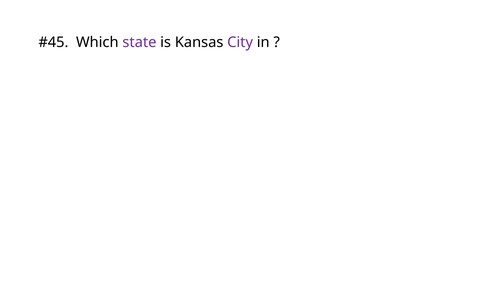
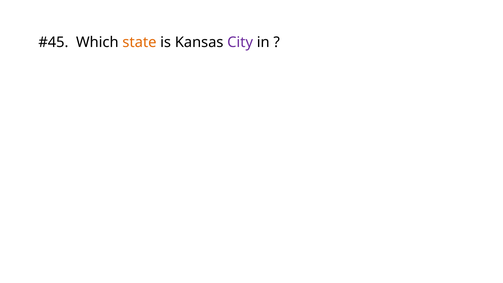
state colour: purple -> orange (139, 42)
